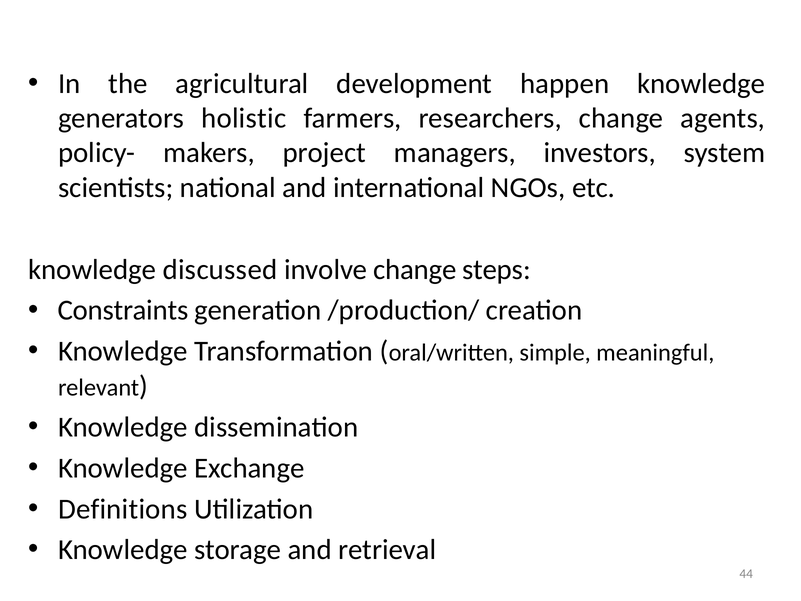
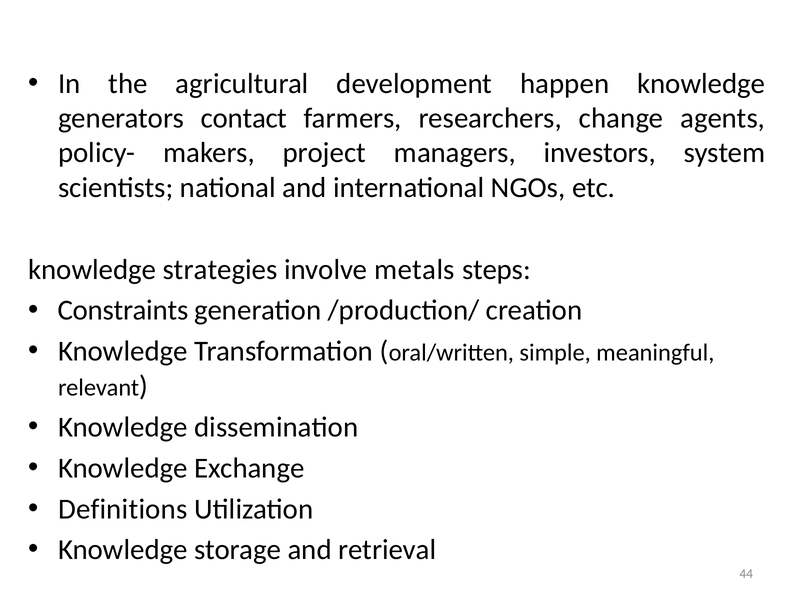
holistic: holistic -> contact (244, 118)
discussed: discussed -> strategies (220, 269)
involve change: change -> metals (415, 269)
